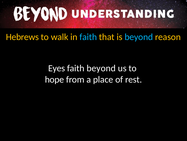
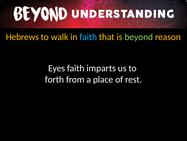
beyond colour: light blue -> light green (139, 37)
faith beyond: beyond -> imparts (101, 68)
hope: hope -> forth (54, 79)
